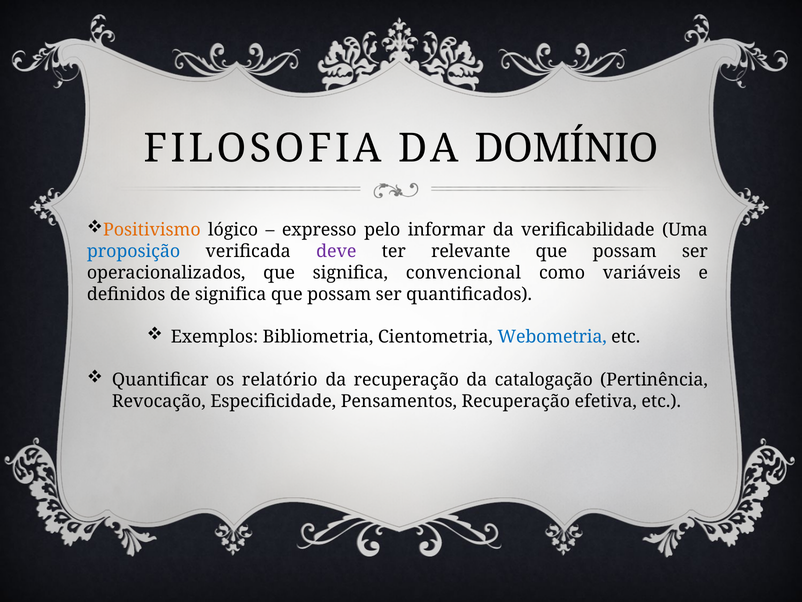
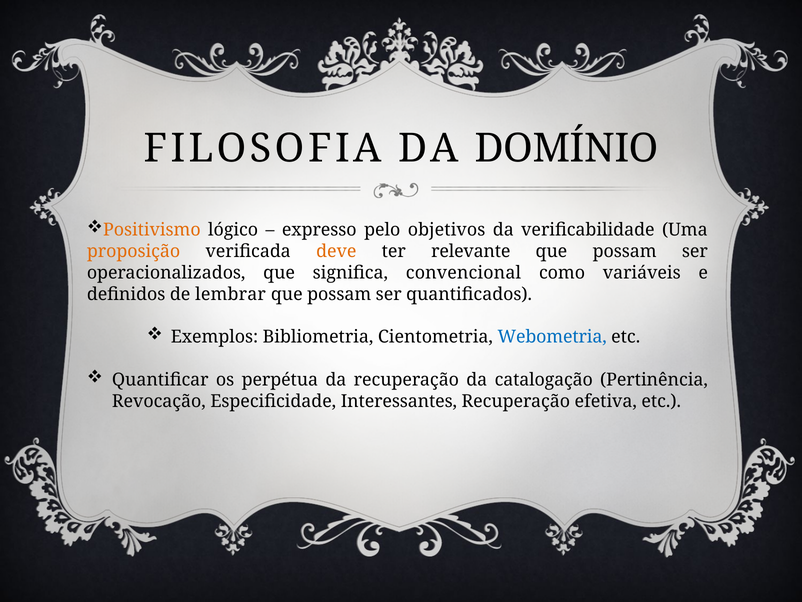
informar: informar -> objetivos (447, 230)
proposição colour: blue -> orange (134, 251)
deve colour: purple -> orange (336, 251)
de significa: significa -> lembrar (231, 294)
relatório: relatório -> perpétua (280, 379)
Pensamentos: Pensamentos -> Interessantes (399, 401)
